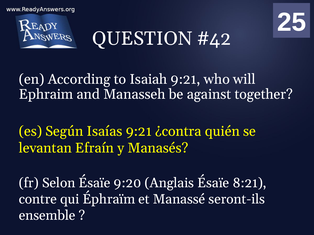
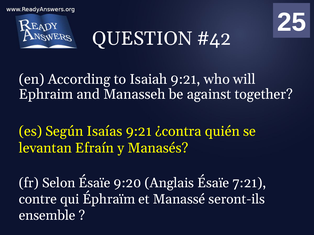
8:21: 8:21 -> 7:21 (249, 183)
